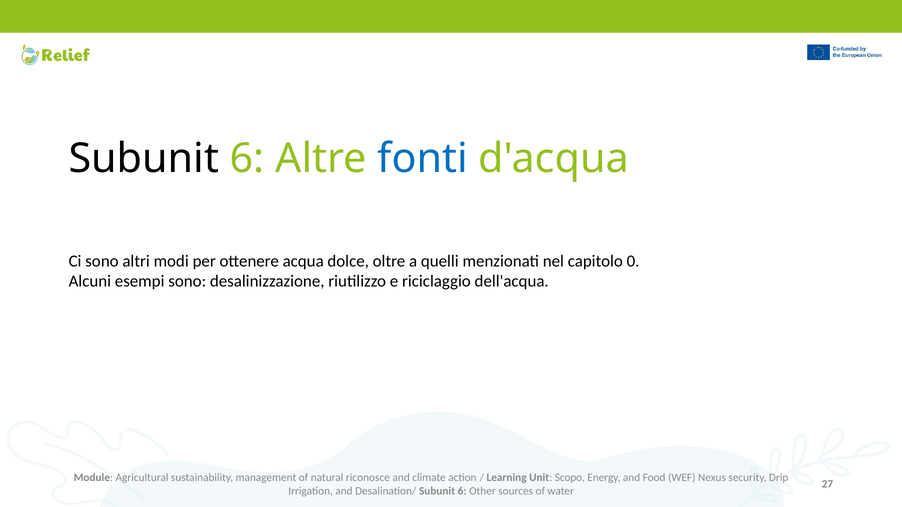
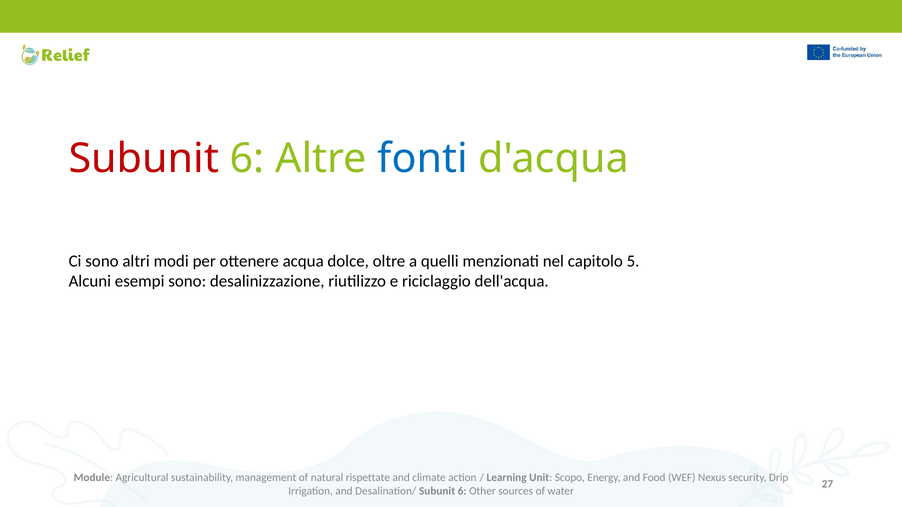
Subunit colour: black -> red (144, 159)
0: 0 -> 5 (633, 261)
riconosce: riconosce -> rispettate (368, 478)
